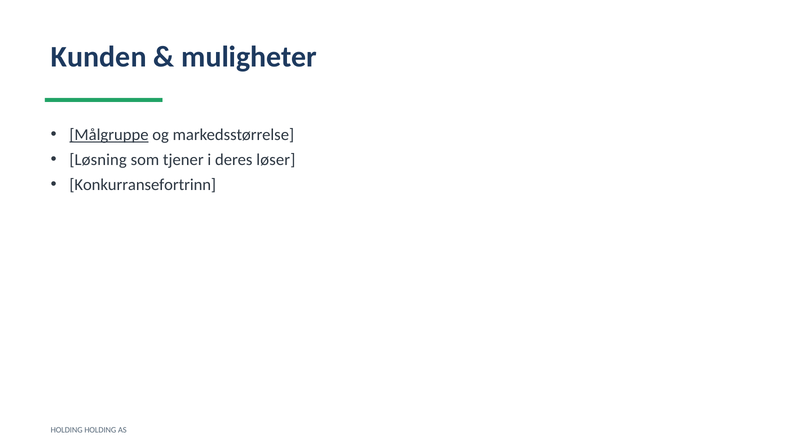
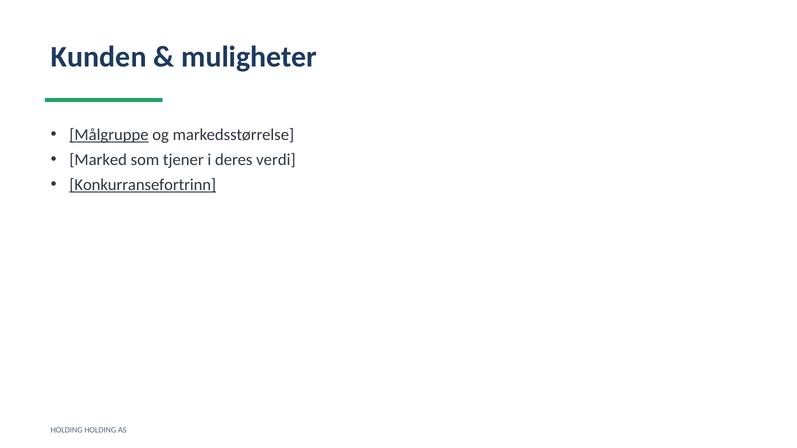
Løsning: Løsning -> Marked (98, 160)
løser: løser -> verdi (276, 160)
Konkurransefortrinn underline: none -> present (143, 185)
